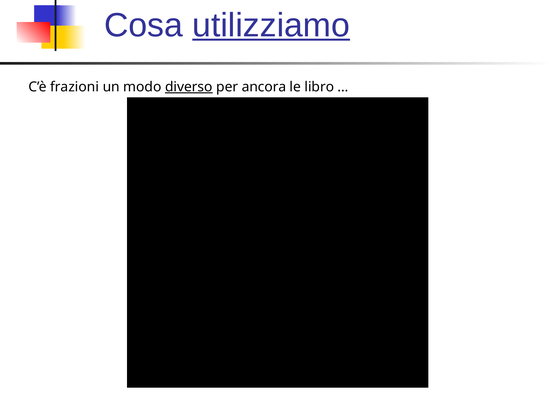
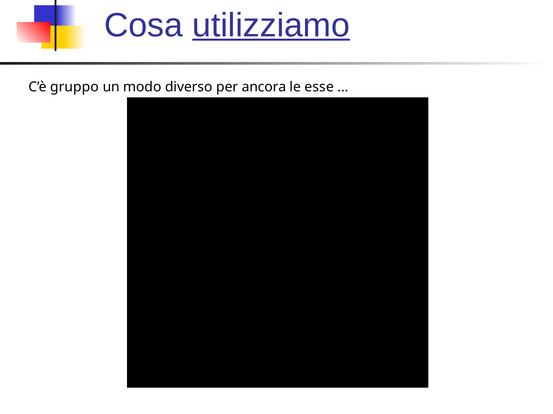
frazioni: frazioni -> gruppo (74, 87)
diverso underline: present -> none (189, 87)
libro: libro -> esse (319, 87)
